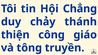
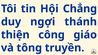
chảy: chảy -> ngợi (43, 22)
